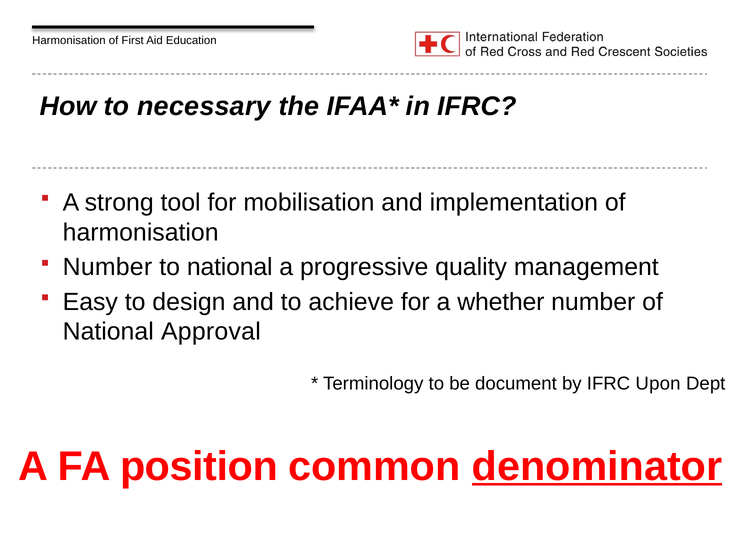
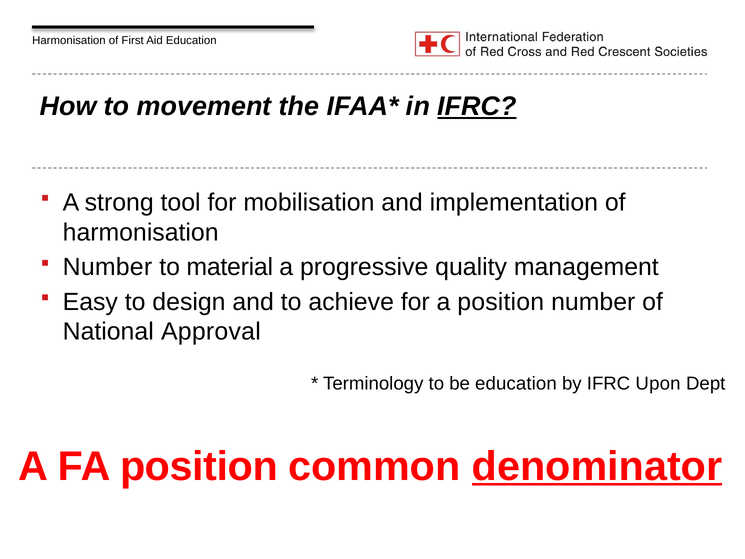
necessary: necessary -> movement (204, 106)
IFRC underline: none -> present (477, 106)
to national: national -> material (230, 267)
a whether: whether -> position (501, 302)
be document: document -> education (516, 383)
